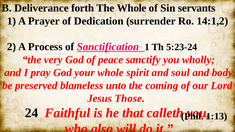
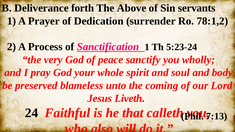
The Whole: Whole -> Above (132, 8)
14:1,2: 14:1,2 -> 78:1,2 (212, 21)
Those: Those -> Liveth (130, 99)
1:13: 1:13 -> 7:13 (217, 116)
